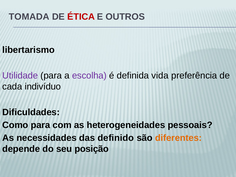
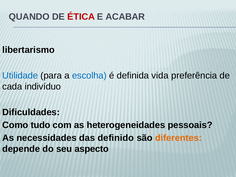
TOMADA: TOMADA -> QUANDO (29, 17)
OUTROS: OUTROS -> ACABAR (125, 17)
Utilidade colour: purple -> blue (20, 76)
escolha colour: purple -> blue (89, 76)
Como para: para -> tudo (41, 125)
posição: posição -> aspecto (92, 149)
